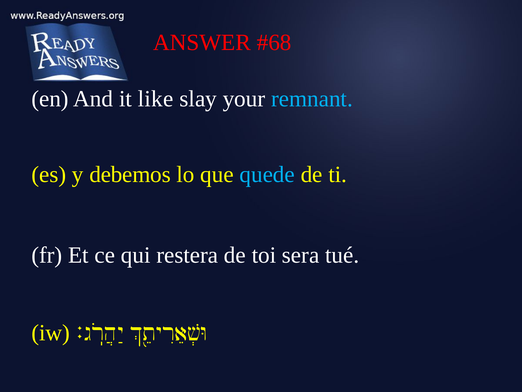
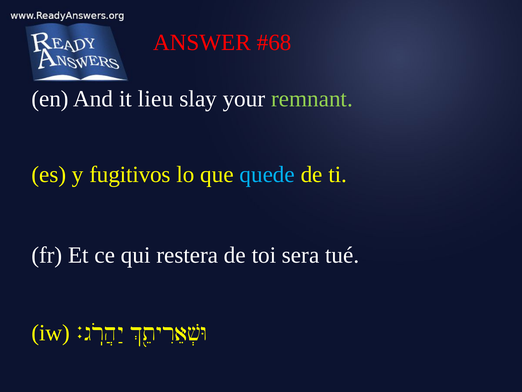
like: like -> lieu (156, 99)
remnant colour: light blue -> light green (312, 99)
debemos: debemos -> fugitivos (130, 174)
